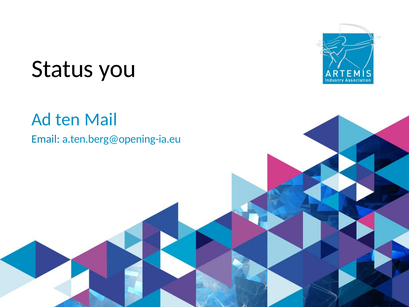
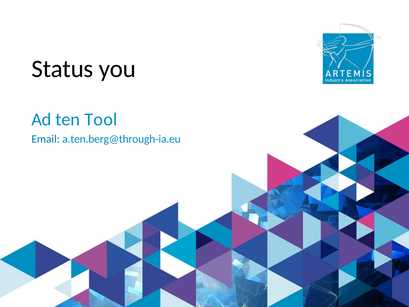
Mail: Mail -> Tool (101, 119)
a.ten.berg@opening-ia.eu: a.ten.berg@opening-ia.eu -> a.ten.berg@through-ia.eu (122, 139)
